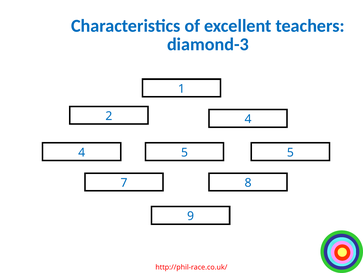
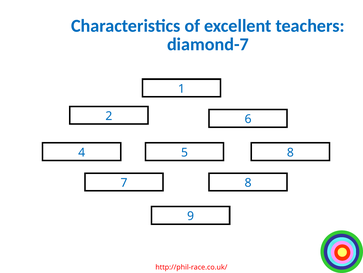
diamond-3: diamond-3 -> diamond-7 (208, 44)
2 4: 4 -> 6 (248, 119)
5 5: 5 -> 8 (290, 152)
